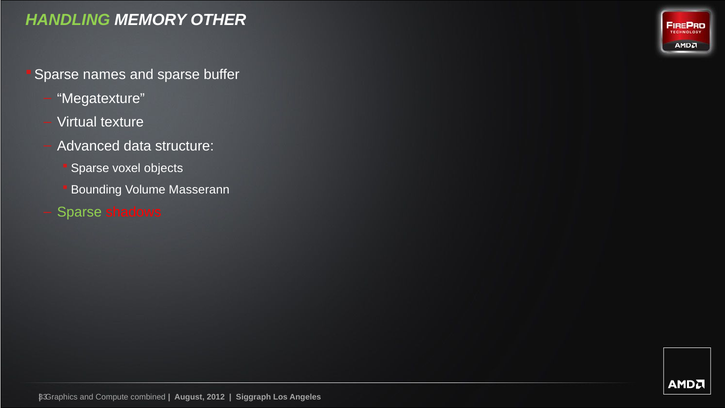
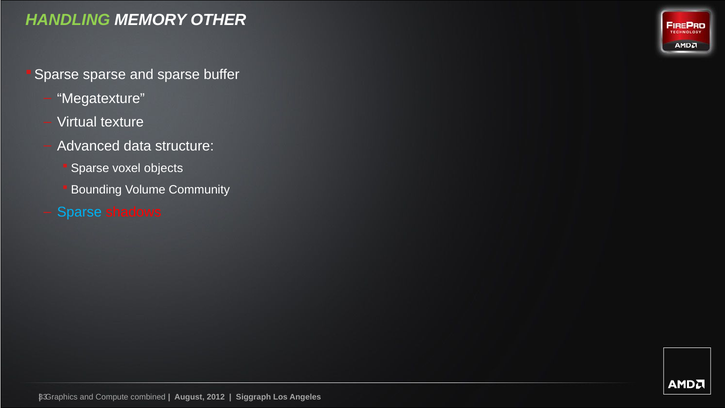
names: names -> sparse (104, 75)
Masserann: Masserann -> Community (199, 190)
Sparse colour: light green -> light blue (79, 212)
